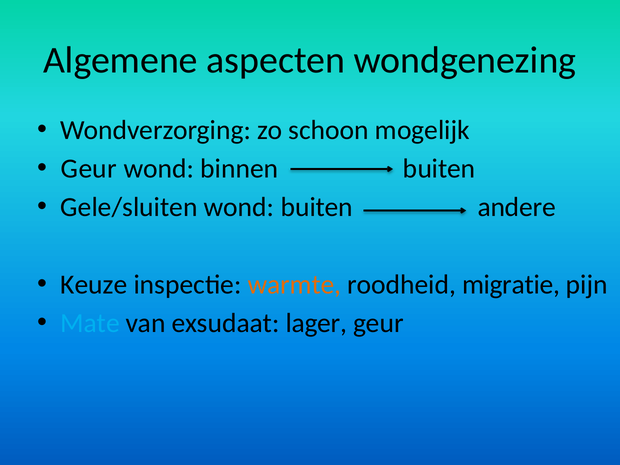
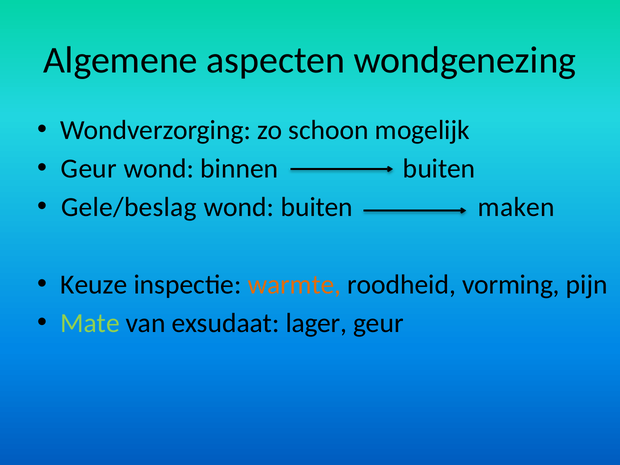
Gele/sluiten: Gele/sluiten -> Gele/beslag (129, 207)
andere: andere -> maken (516, 207)
migratie: migratie -> vorming (511, 284)
Mate colour: light blue -> light green (90, 323)
